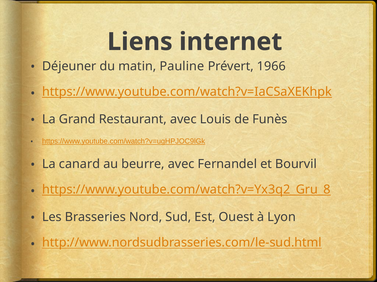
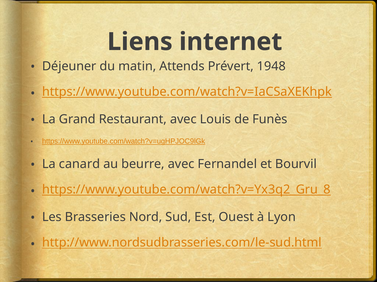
Pauline: Pauline -> Attends (182, 66)
1966: 1966 -> 1948 (271, 66)
